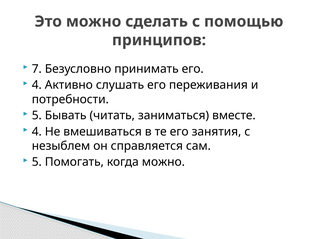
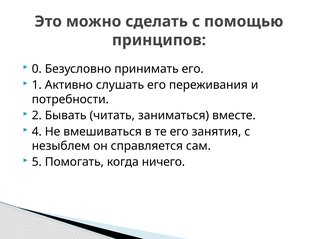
7: 7 -> 0 (37, 69)
4: 4 -> 1 (37, 85)
5: 5 -> 2 (37, 115)
когда можно: можно -> ничего (163, 162)
